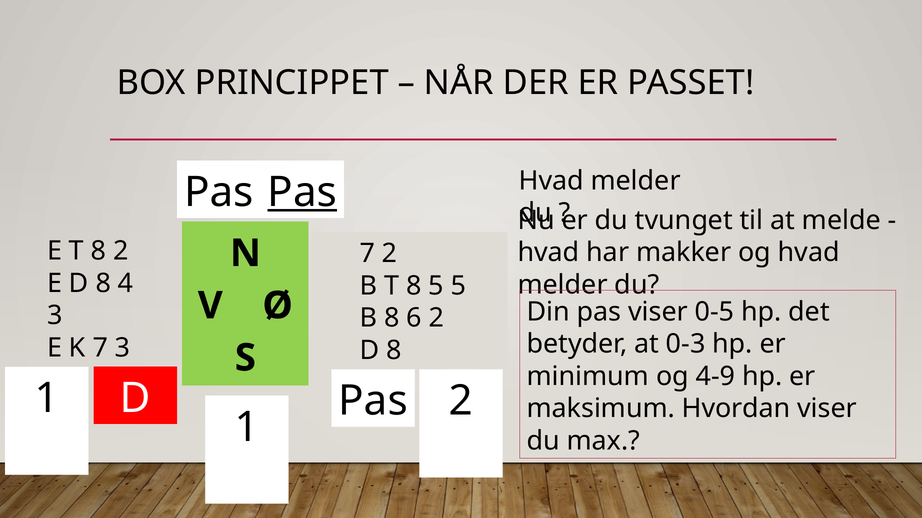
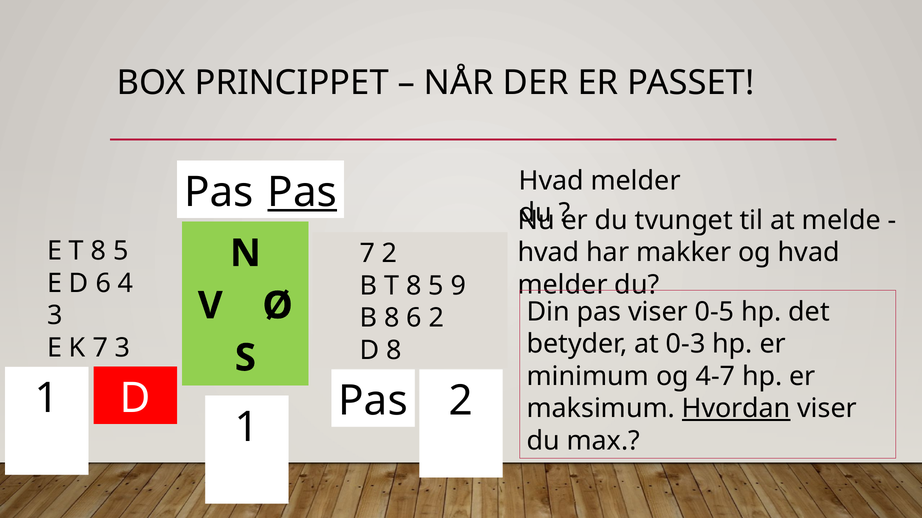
2: 2 -> 5 (121, 251)
8: 8 -> 6 (103, 284)
5 5: 5 -> 9 (458, 286)
4-9: 4-9 -> 4-7 (715, 377)
Hvordan underline: none -> present (736, 409)
